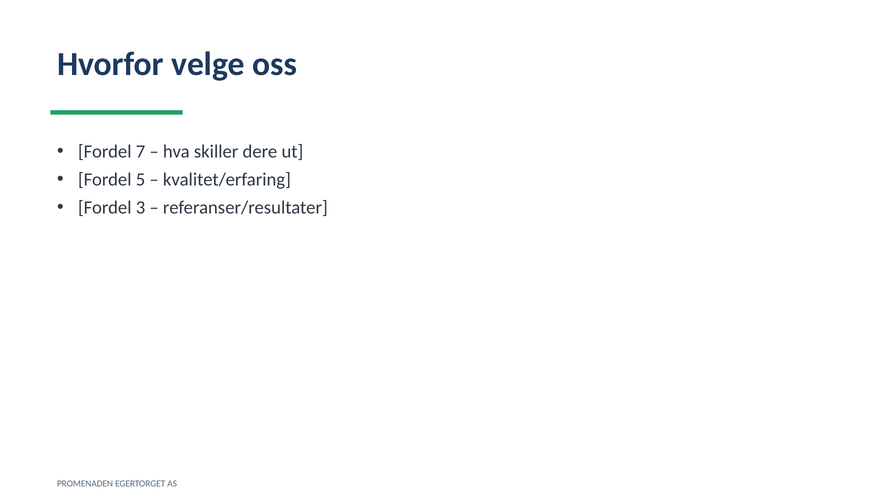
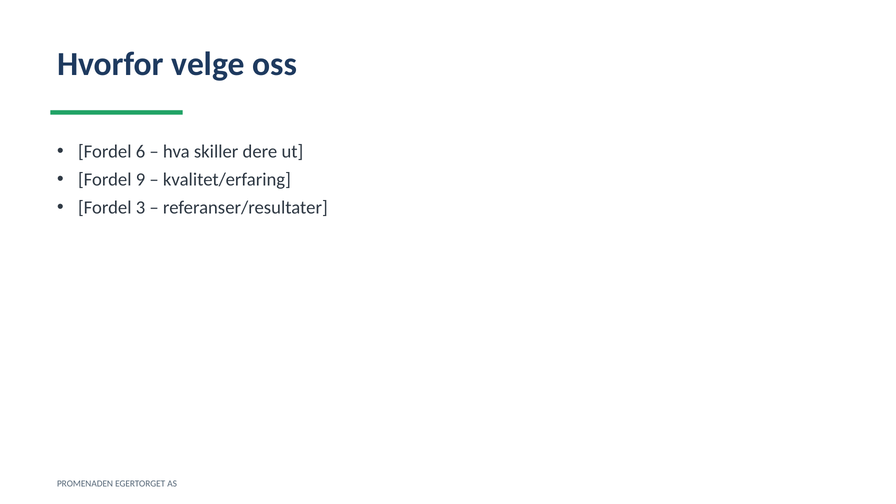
7: 7 -> 6 (141, 152)
5: 5 -> 9 (141, 180)
